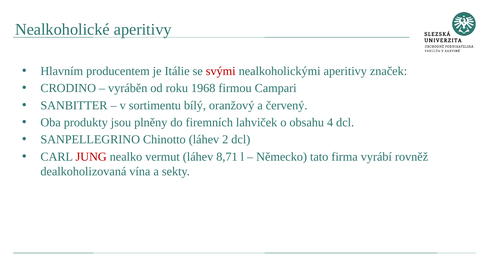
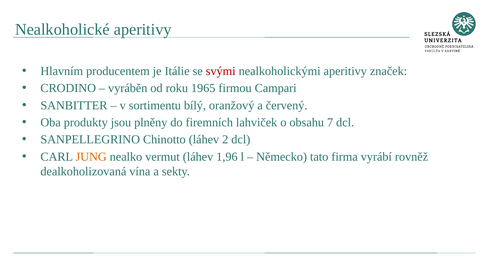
1968: 1968 -> 1965 (203, 88)
4: 4 -> 7 (330, 122)
JUNG colour: red -> orange (91, 156)
8,71: 8,71 -> 1,96 (227, 156)
